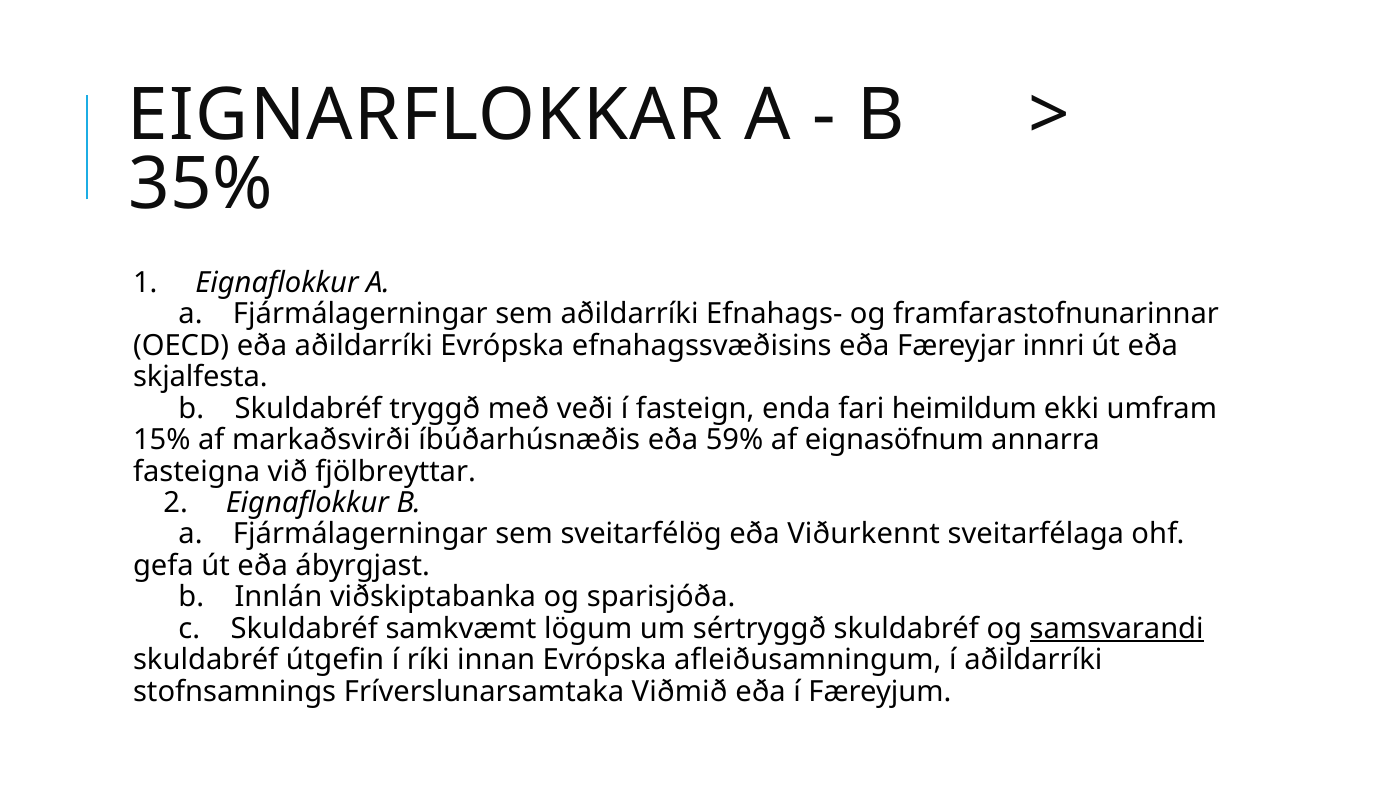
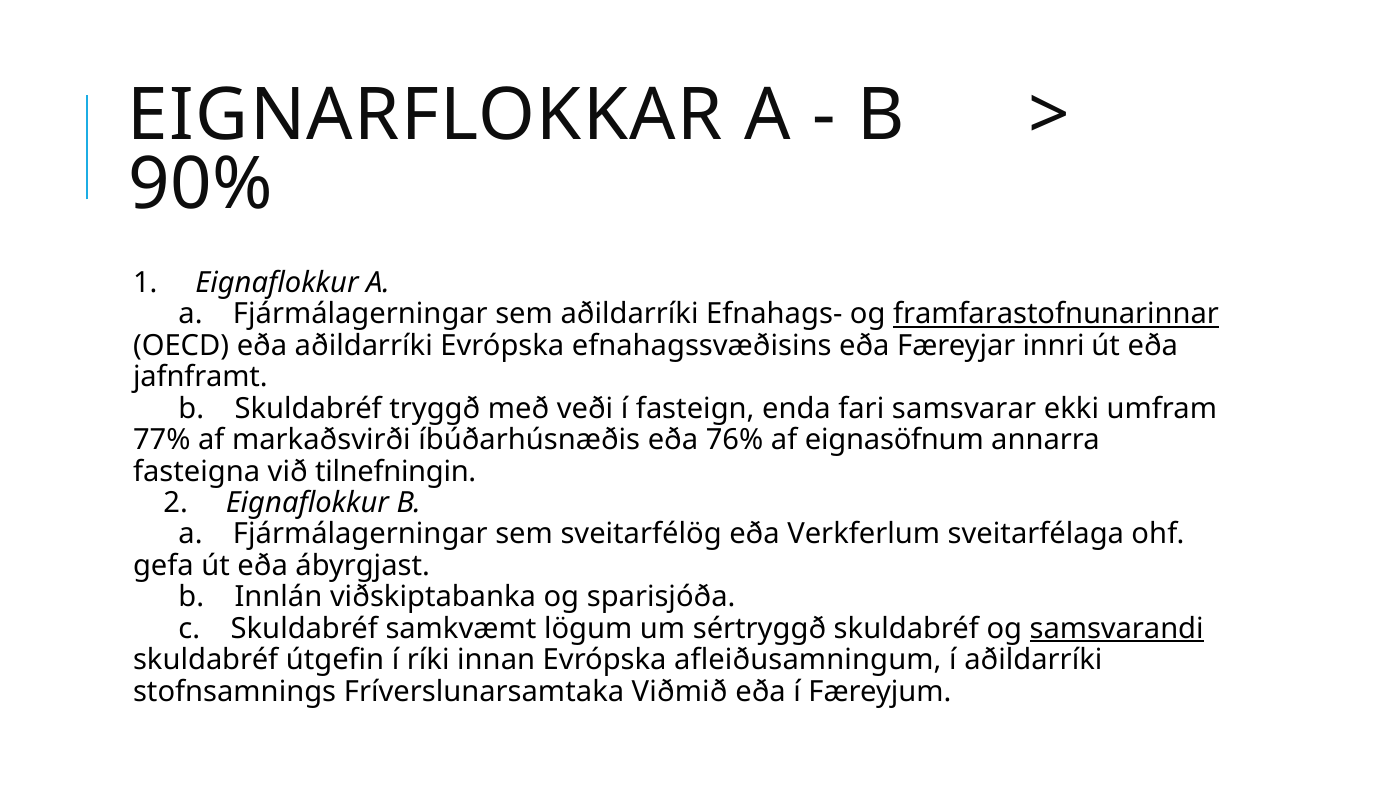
35%: 35% -> 90% (201, 185)
framfarastofnunarinnar underline: none -> present (1056, 314)
skjalfesta: skjalfesta -> jafnframt (200, 377)
heimildum: heimildum -> samsvarar (964, 408)
15%: 15% -> 77% (162, 440)
59%: 59% -> 76% (735, 440)
fjölbreyttar: fjölbreyttar -> tilnefningin (396, 471)
Viðurkennt: Viðurkennt -> Verkferlum (864, 534)
